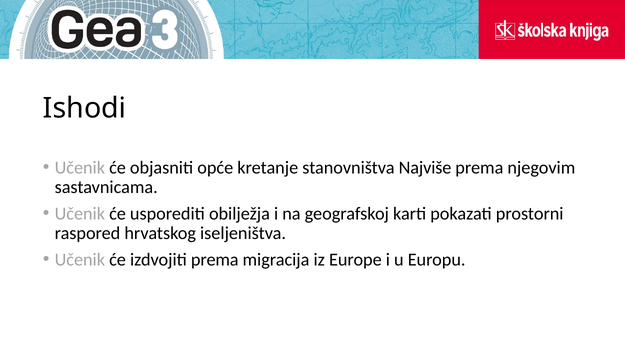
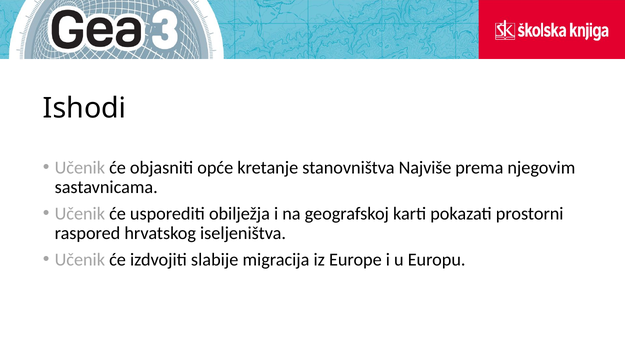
izdvojiti prema: prema -> slabije (215, 259)
